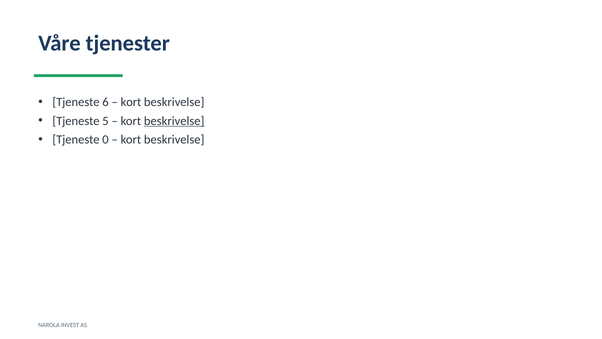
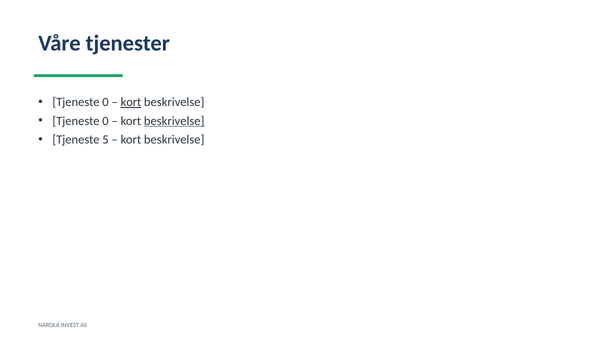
6: 6 -> 0 (106, 102)
kort underline: none -> present (131, 102)
5: 5 -> 0 (106, 121)
0: 0 -> 5 (106, 140)
